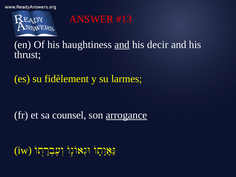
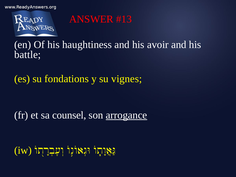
and underline: present -> none (122, 45)
decir: decir -> avoir (158, 45)
thrust: thrust -> battle (28, 55)
fidèlement: fidèlement -> fondations (67, 79)
larmes: larmes -> vignes (127, 79)
